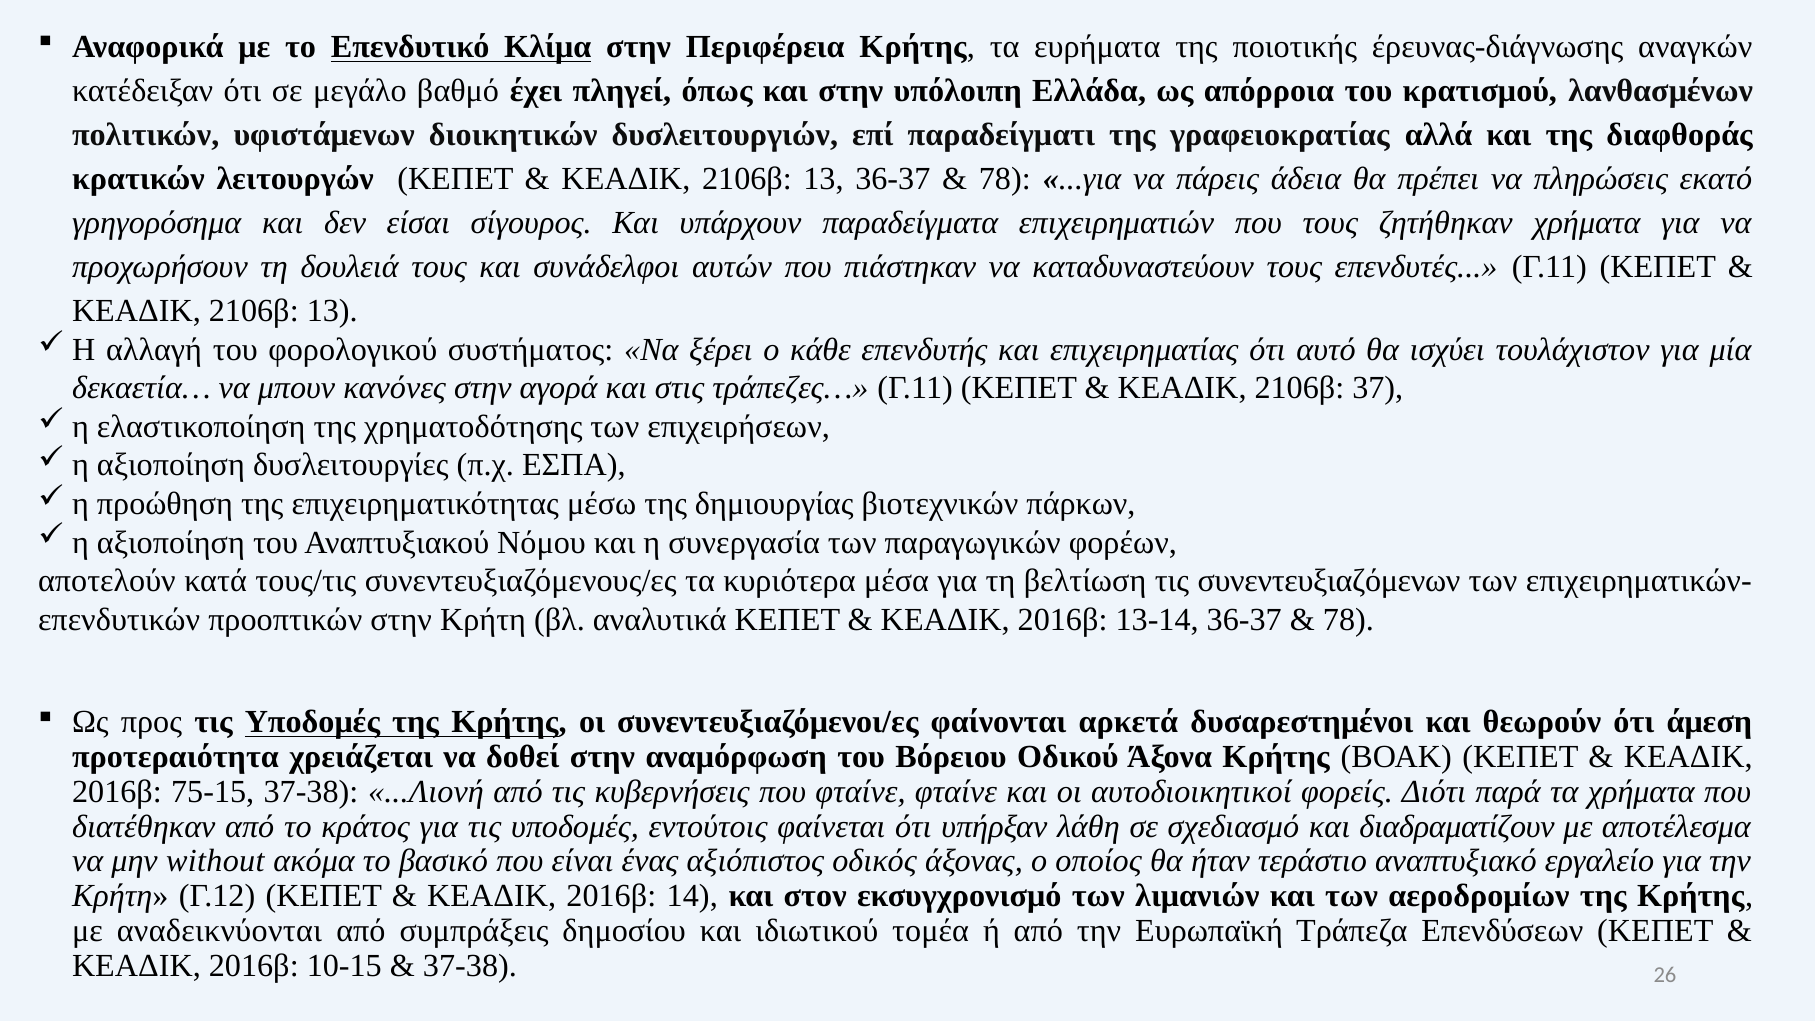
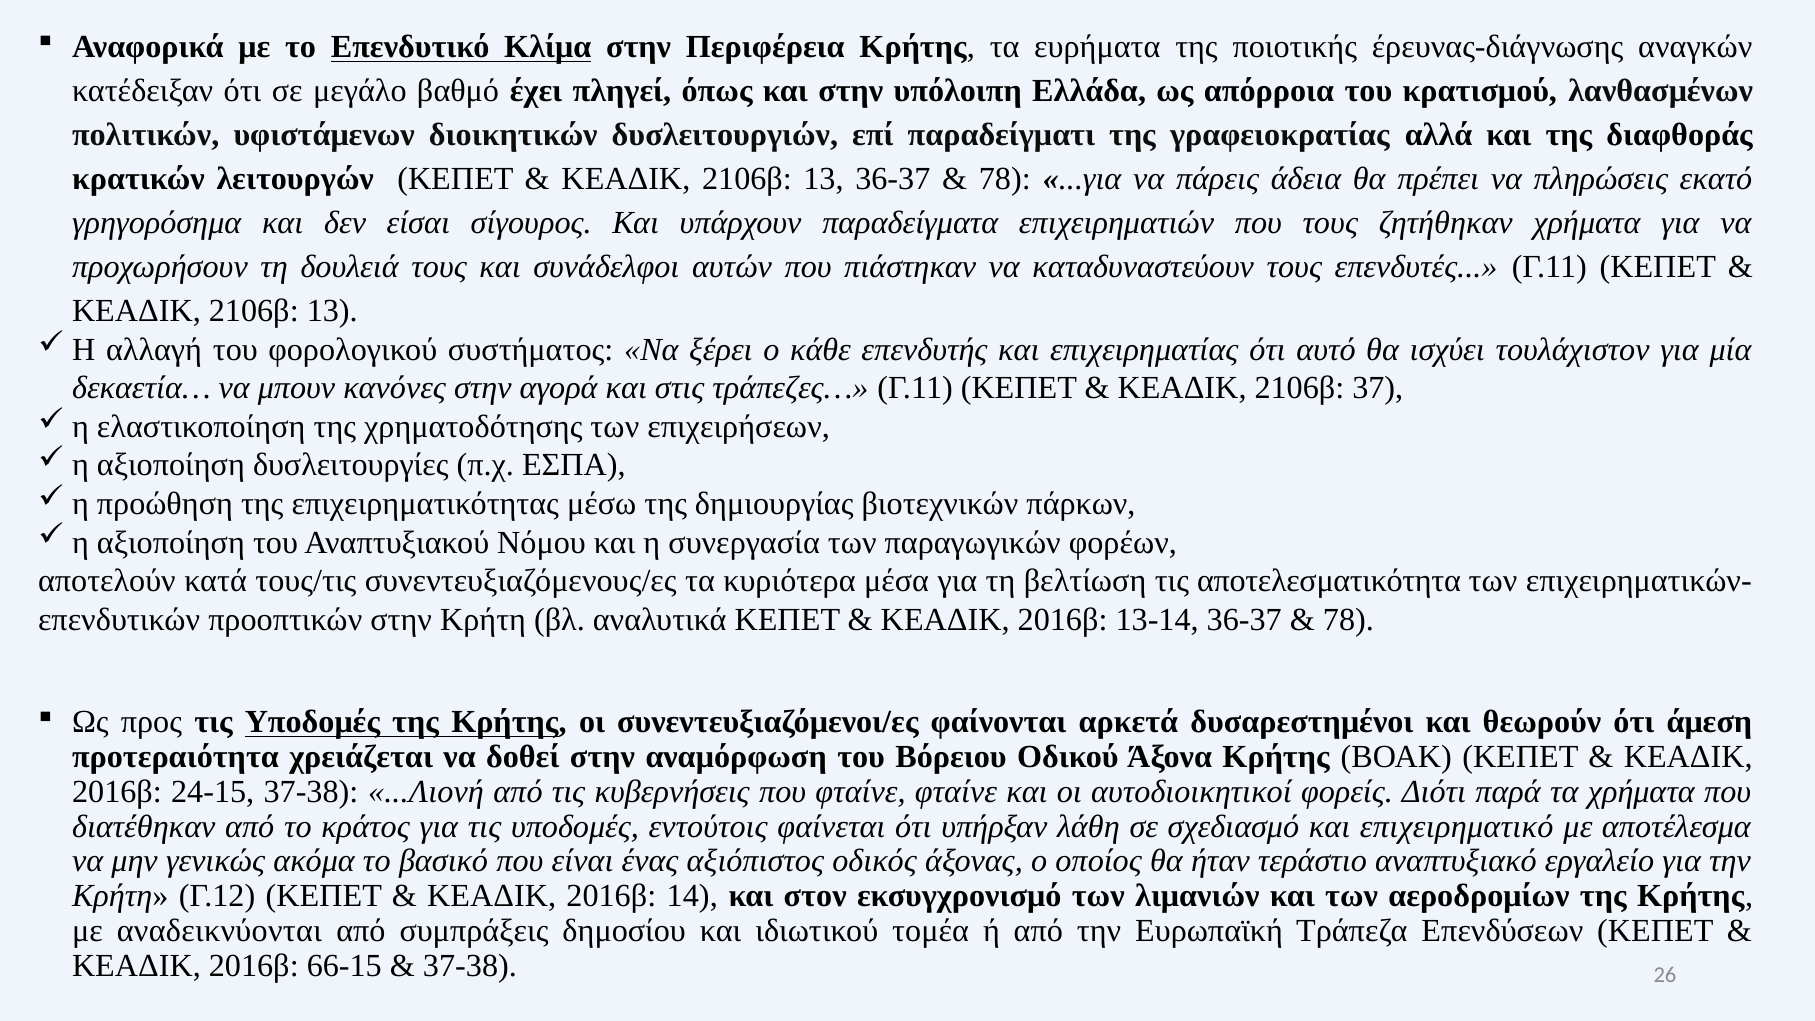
συνεντευξιαζόμενων: συνεντευξιαζόμενων -> αποτελεσματικότητα (1329, 581)
75-15: 75-15 -> 24-15 (213, 792)
διαδραματίζουν: διαδραματίζουν -> επιχειρηματικό (1457, 826)
without: without -> γενικώς (216, 861)
10-15: 10-15 -> 66-15 (344, 965)
